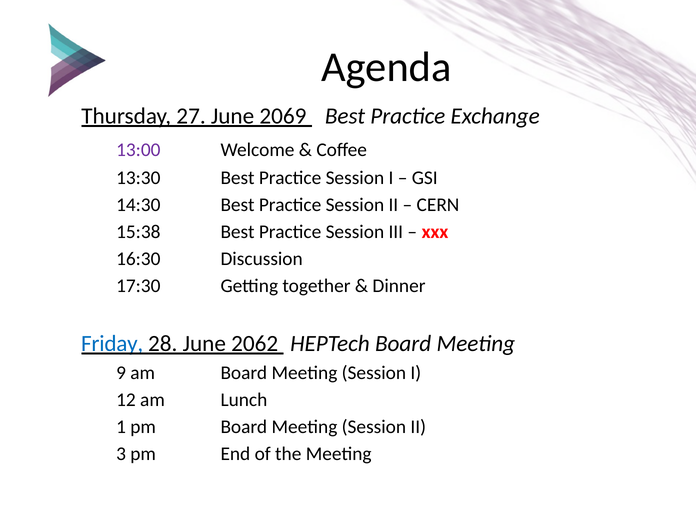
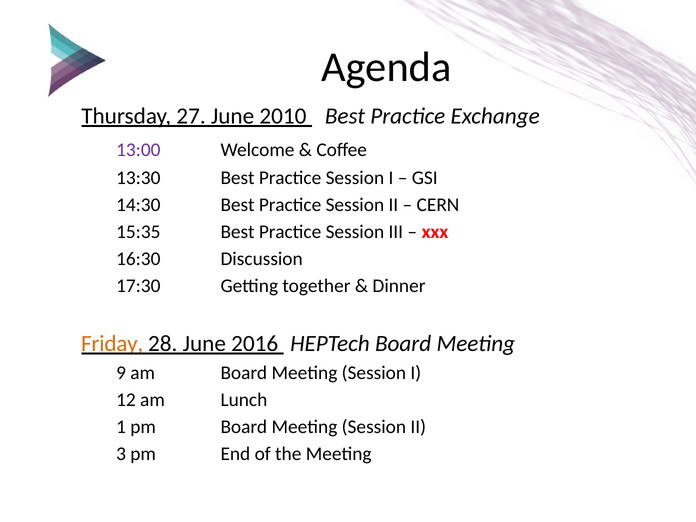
2069: 2069 -> 2010 (283, 116)
15:38: 15:38 -> 15:35 (138, 232)
Friday colour: blue -> orange (112, 344)
2062: 2062 -> 2016 (255, 344)
